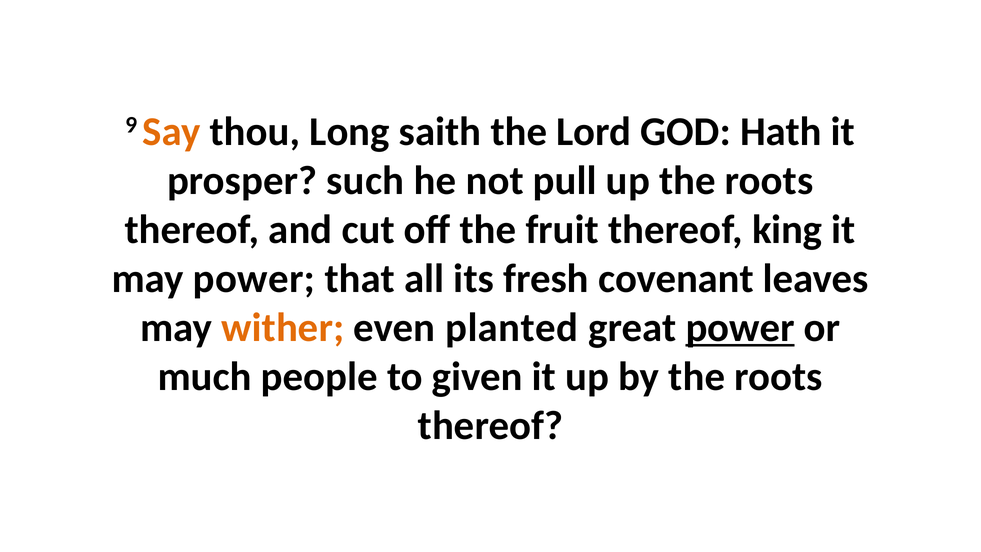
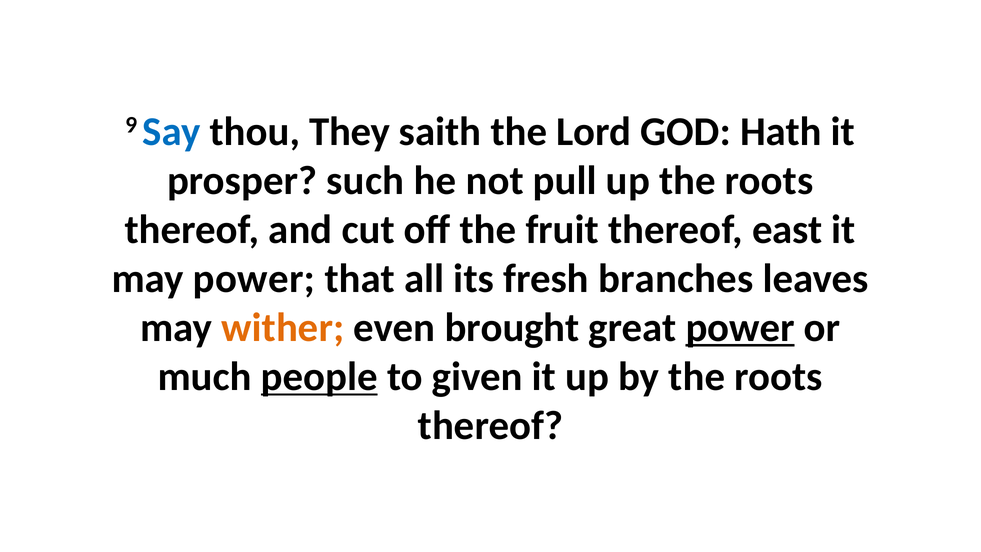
Say colour: orange -> blue (172, 132)
Long: Long -> They (350, 132)
king: king -> east (787, 230)
covenant: covenant -> branches (676, 279)
planted: planted -> brought (512, 328)
people underline: none -> present (319, 377)
